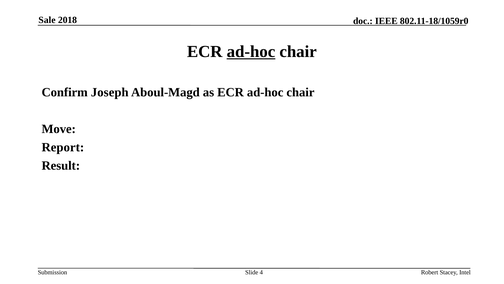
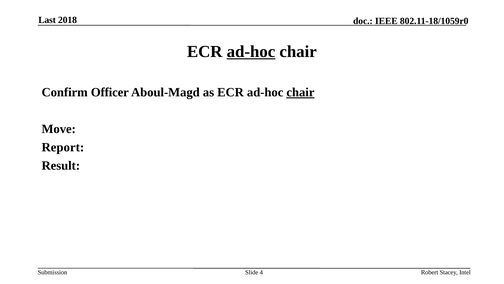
Sale: Sale -> Last (47, 20)
Joseph: Joseph -> Officer (110, 92)
chair underline: none -> present (300, 92)
